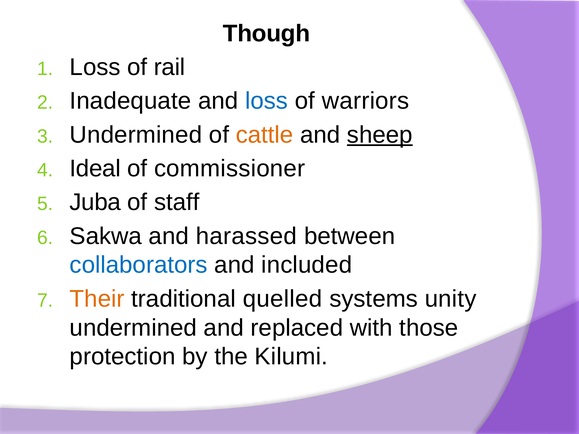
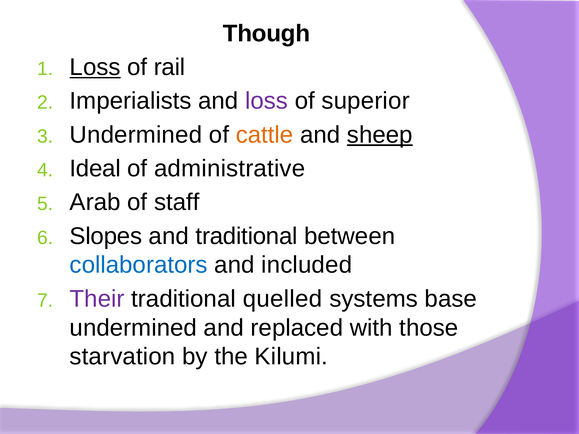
Loss underline: none -> present (95, 67)
Inadequate: Inadequate -> Imperialists (131, 101)
loss colour: blue -> purple (267, 101)
warriors: warriors -> superior (366, 101)
commissioner: commissioner -> administrative (230, 169)
Juba: Juba -> Arab (95, 202)
Sakwa: Sakwa -> Slopes (106, 236)
and harassed: harassed -> traditional (247, 236)
Their colour: orange -> purple (97, 299)
unity: unity -> base (451, 299)
protection: protection -> starvation (122, 357)
